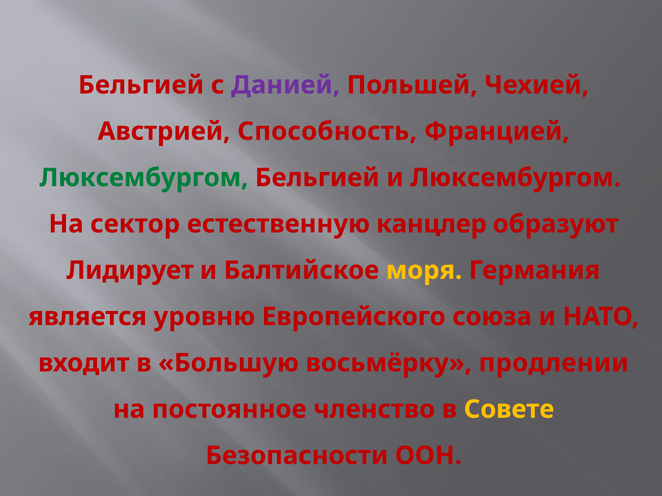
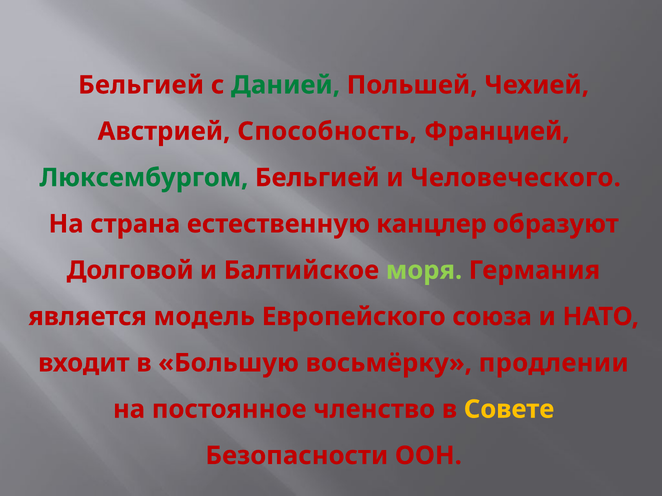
Данией colour: purple -> green (286, 85)
и Люксембургом: Люксембургом -> Человеческого (516, 178)
сектор: сектор -> страна (135, 224)
Лидирует: Лидирует -> Долговой (130, 271)
моря colour: yellow -> light green (424, 271)
уровню: уровню -> модель (204, 317)
